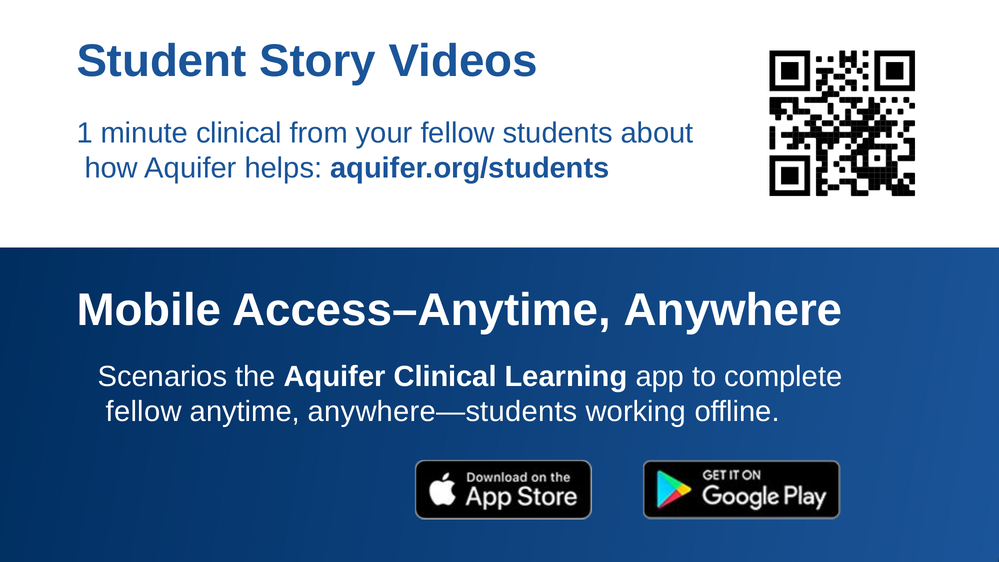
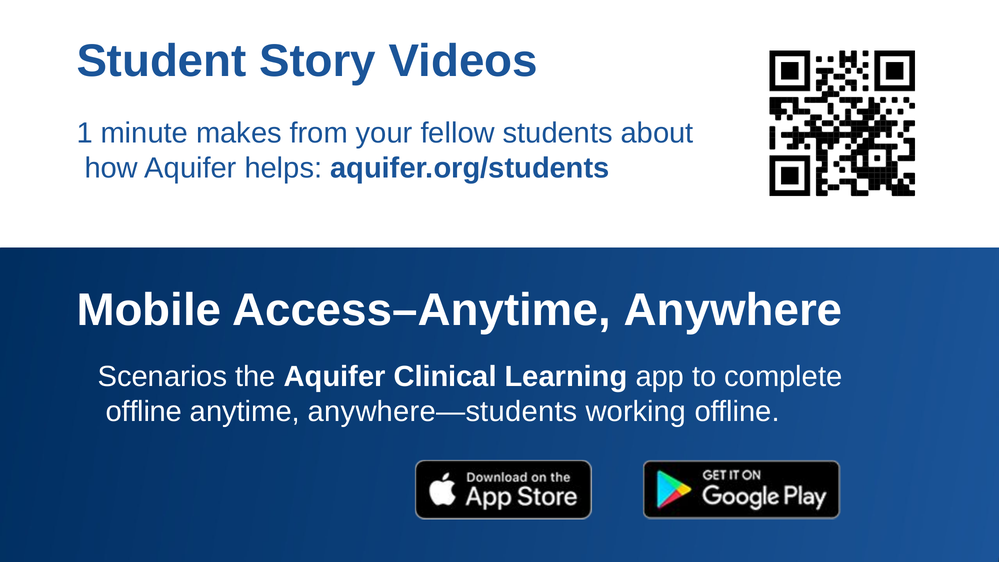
minute clinical: clinical -> makes (239, 133)
fellow: fellow -> offline (144, 412)
